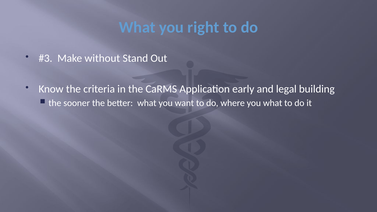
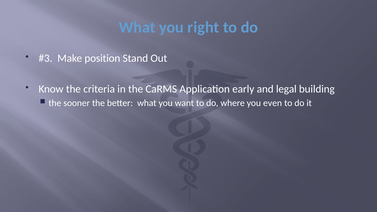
without: without -> position (102, 58)
you what: what -> even (273, 103)
